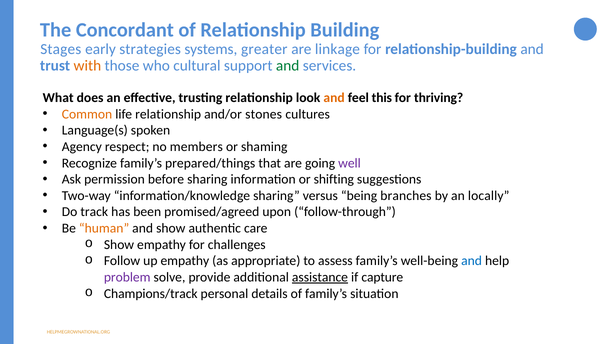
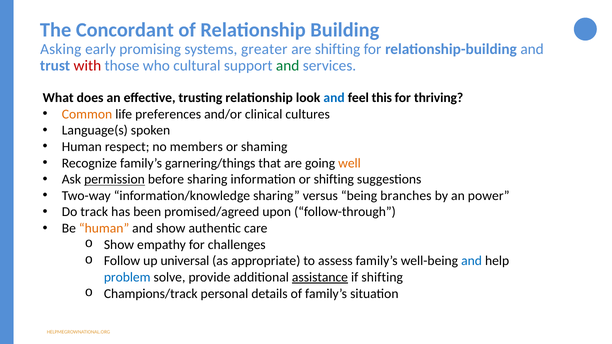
Stages: Stages -> Asking (61, 49)
strategies: strategies -> promising (150, 49)
are linkage: linkage -> shifting (338, 49)
with colour: orange -> red (87, 66)
and colour: orange -> blue (334, 98)
life relationship: relationship -> preferences (168, 114)
stones: stones -> clinical (264, 114)
Agency: Agency -> Human (82, 147)
prepared/things: prepared/things -> garnering/things (210, 163)
well colour: purple -> orange (350, 163)
permission underline: none -> present (114, 179)
locally: locally -> power (489, 196)
up empathy: empathy -> universal (185, 261)
problem colour: purple -> blue (127, 278)
if capture: capture -> shifting (382, 278)
